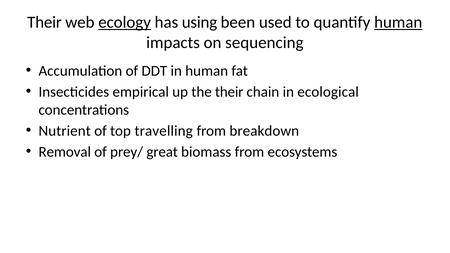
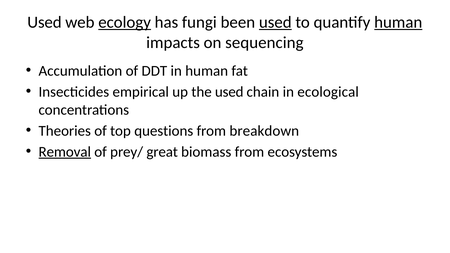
Their: Their -> Used (44, 22)
using: using -> fungi (199, 22)
used underline: none -> present (275, 22)
the their: their -> used (229, 92)
Nutrient: Nutrient -> Theories (65, 131)
travelling: travelling -> questions (164, 131)
Removal underline: none -> present (65, 152)
